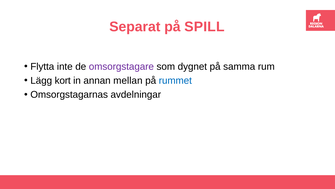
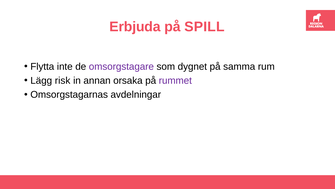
Separat: Separat -> Erbjuda (135, 27)
kort: kort -> risk (63, 80)
mellan: mellan -> orsaka (128, 80)
rummet colour: blue -> purple (175, 80)
